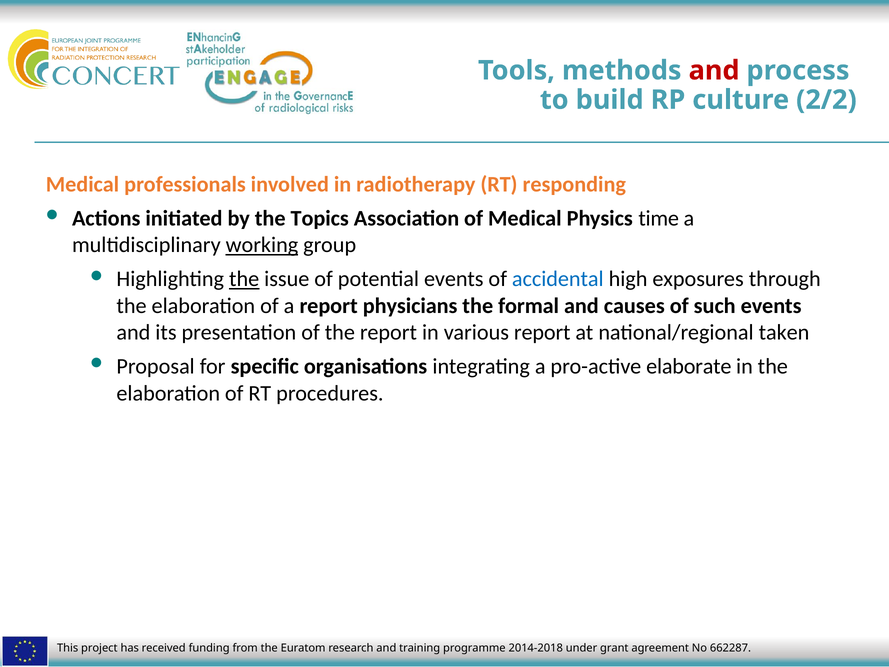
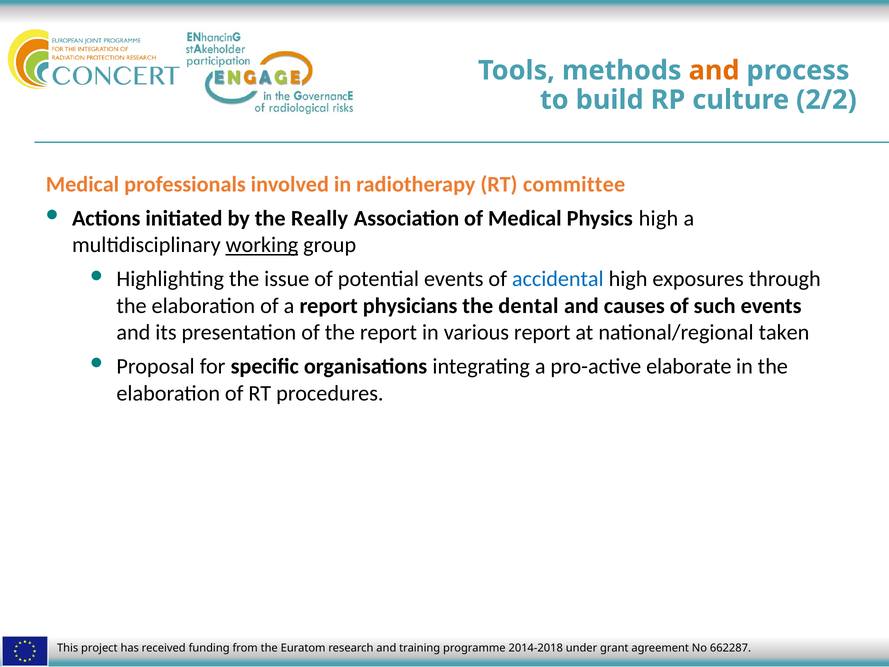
and colour: red -> orange (714, 70)
responding: responding -> committee (574, 184)
Topics: Topics -> Really (320, 218)
Physics time: time -> high (658, 218)
the underline: present -> none (244, 279)
formal: formal -> dental (528, 306)
